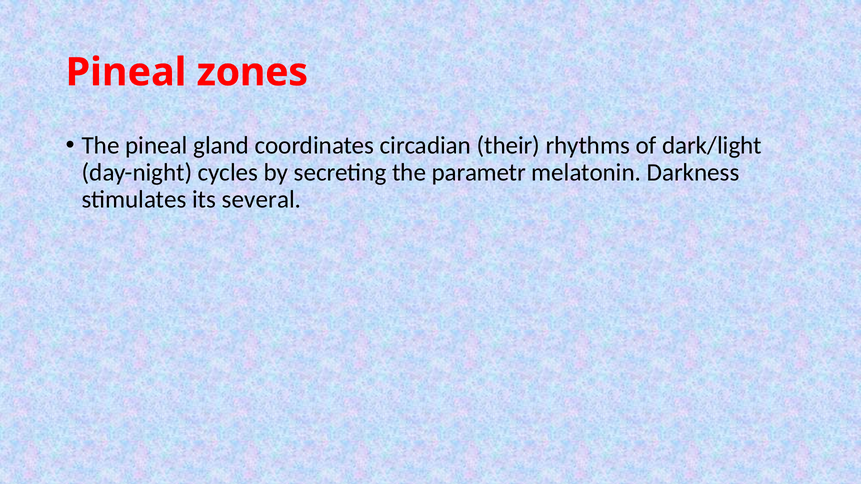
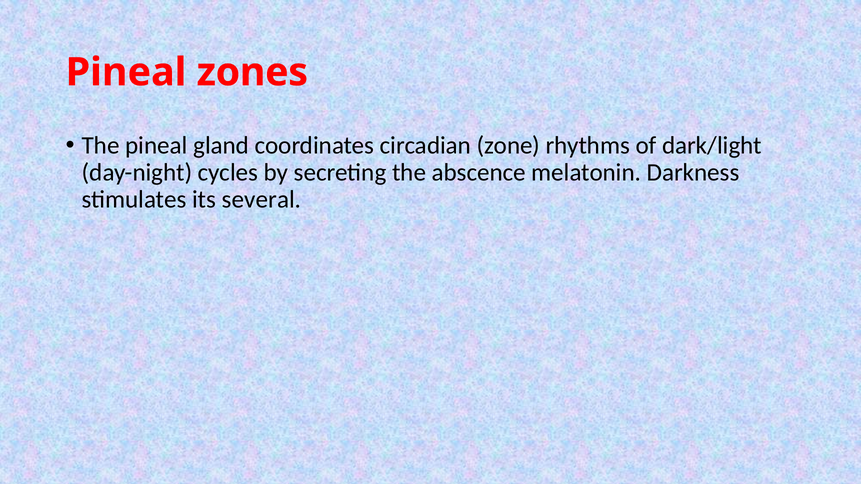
their: their -> zone (508, 146)
parametr: parametr -> abscence (479, 173)
